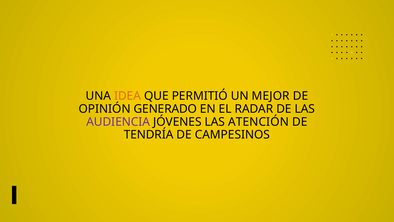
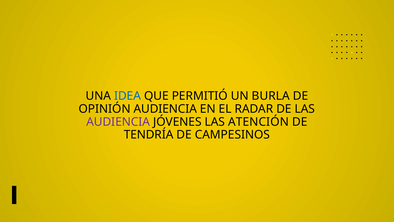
IDEA colour: orange -> blue (127, 96)
MEJOR: MEJOR -> BURLA (271, 96)
OPINIÓN GENERADO: GENERADO -> AUDIENCIA (165, 109)
